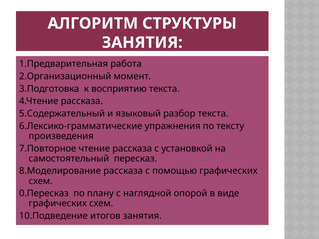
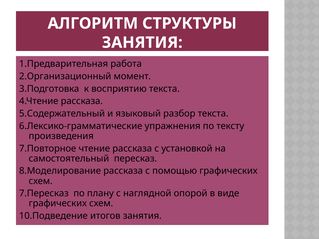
0.Пересказ: 0.Пересказ -> 7.Пересказ (44, 194)
